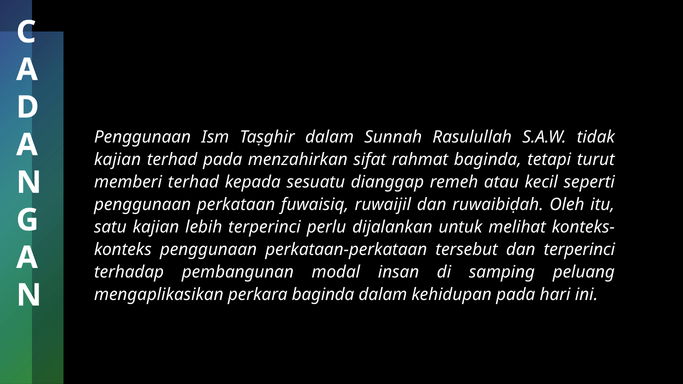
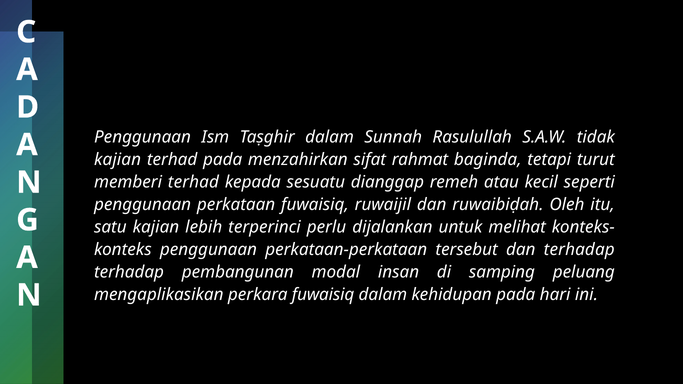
dan terperinci: terperinci -> terhadap (579, 250)
perkara baginda: baginda -> fuwaisiq (323, 295)
